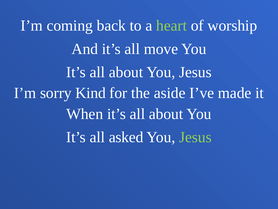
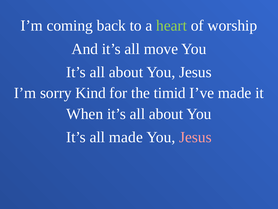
aside: aside -> timid (170, 93)
all asked: asked -> made (126, 137)
Jesus colour: light green -> pink (195, 137)
